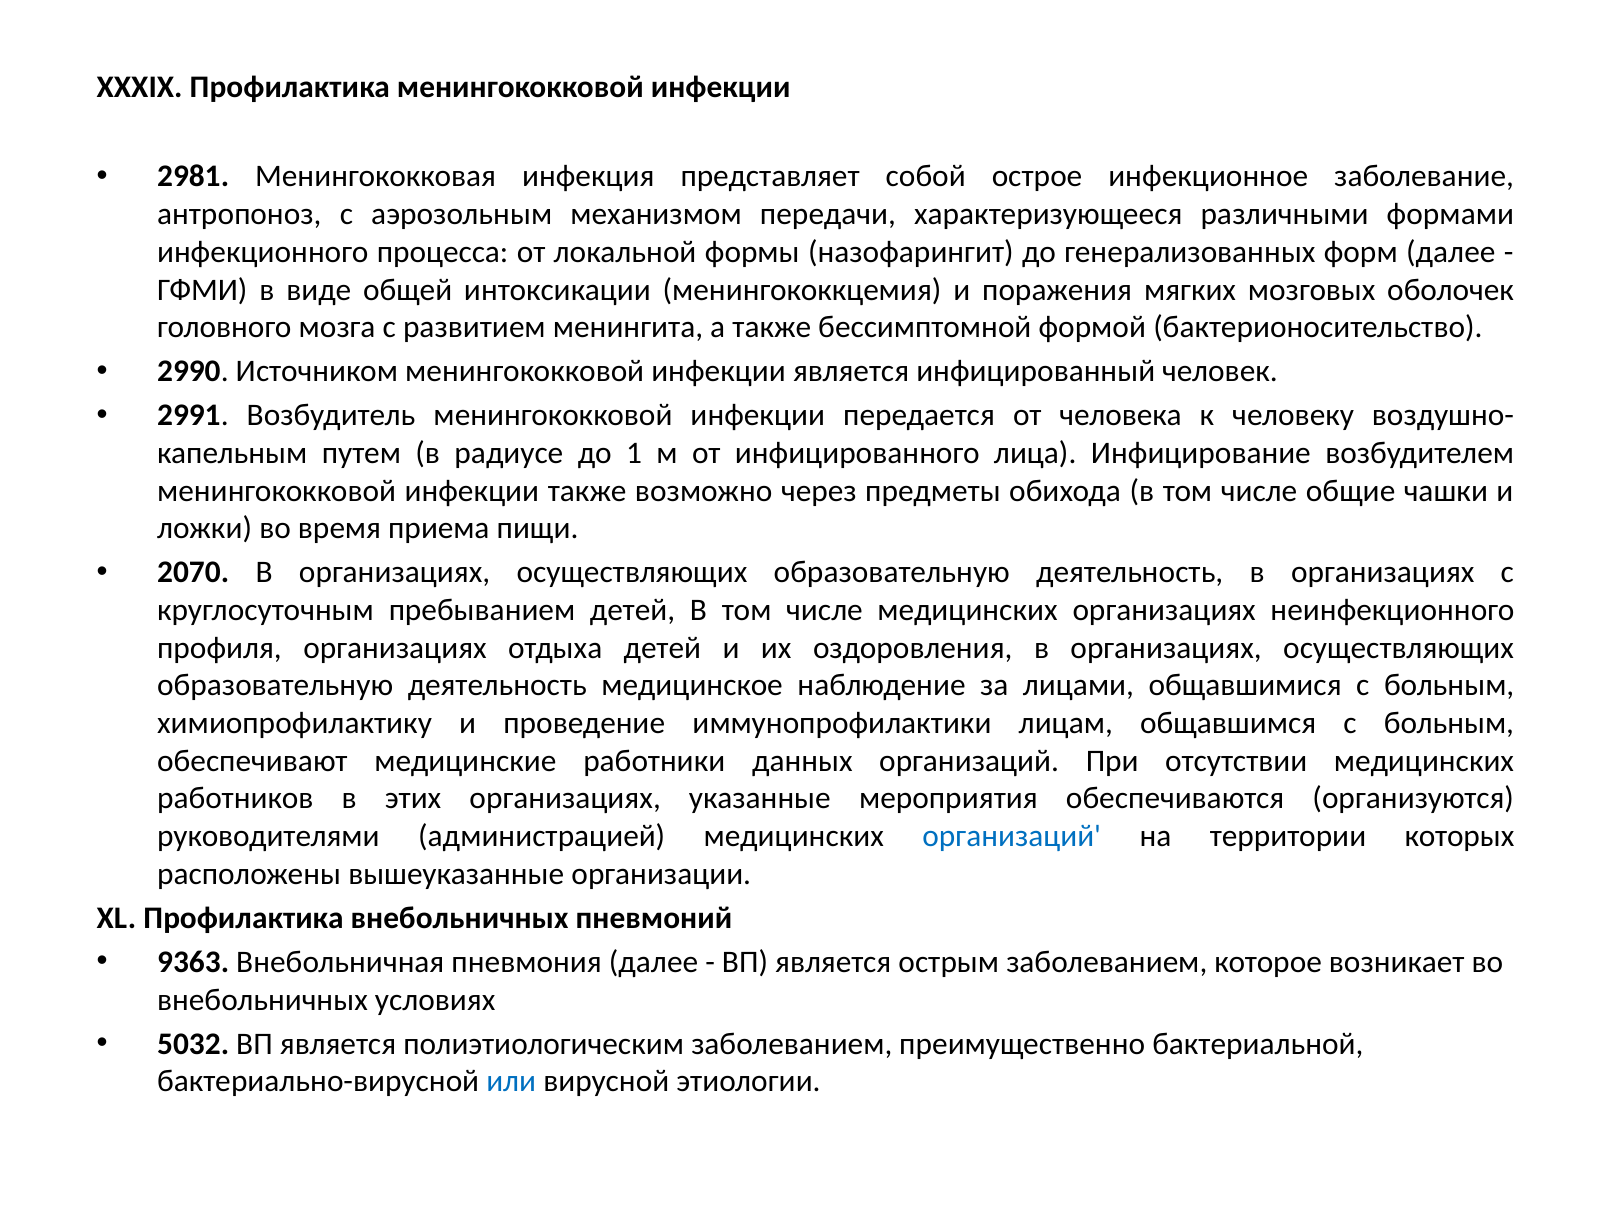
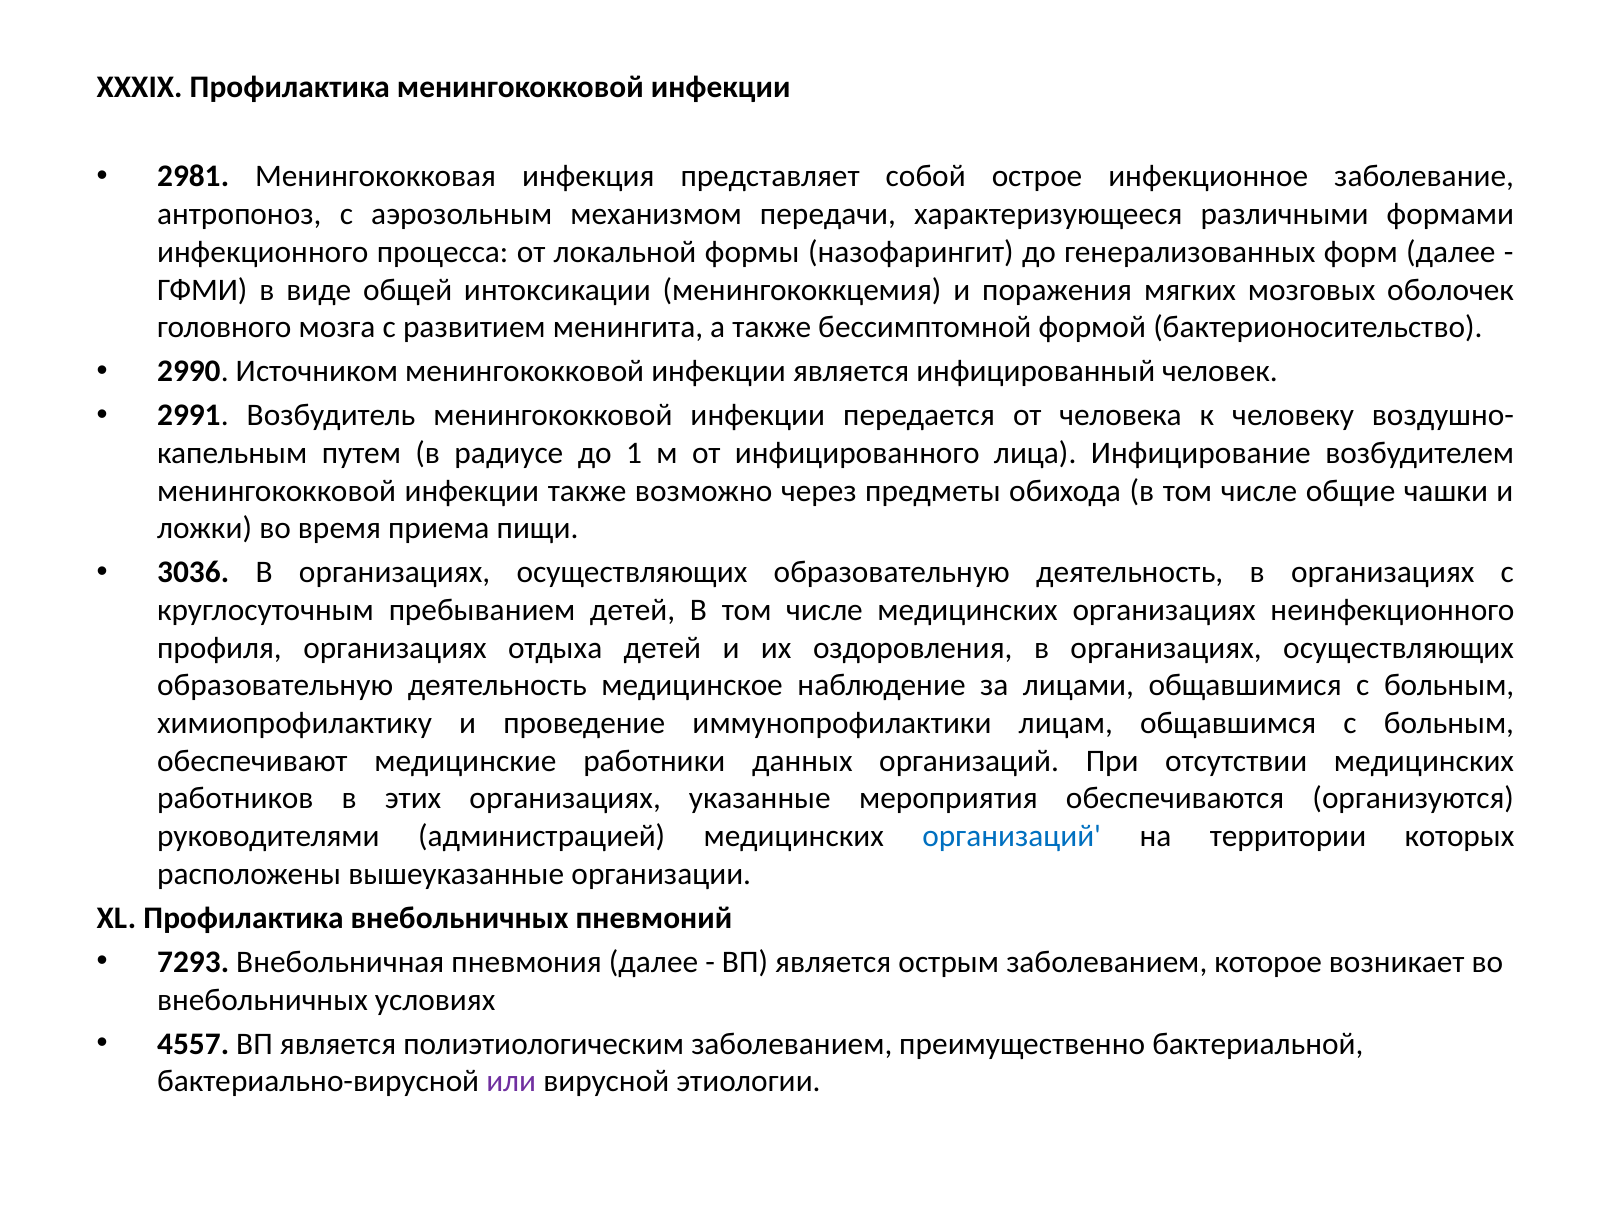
2070: 2070 -> 3036 (193, 572)
9363: 9363 -> 7293 (193, 962)
5032: 5032 -> 4557 (193, 1044)
или colour: blue -> purple (511, 1081)
